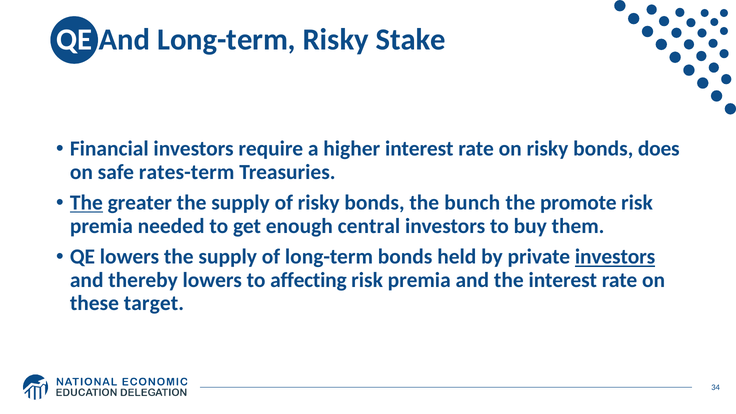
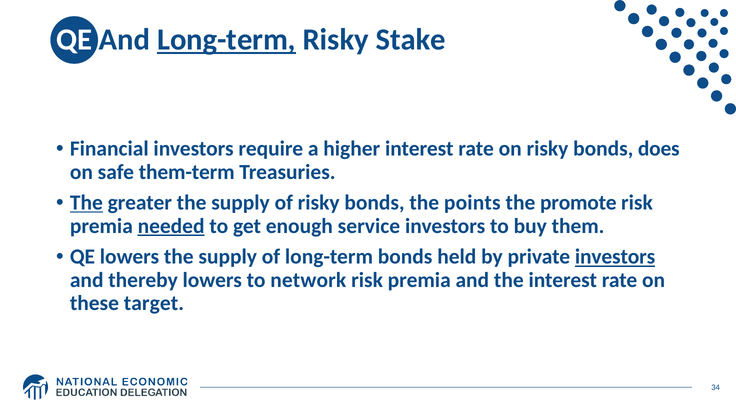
Long-term underline: none -> present (227, 40)
rates-term: rates-term -> them-term (187, 172)
bunch: bunch -> points (472, 203)
needed underline: none -> present (171, 226)
central: central -> service (369, 226)
affecting: affecting -> network (308, 280)
